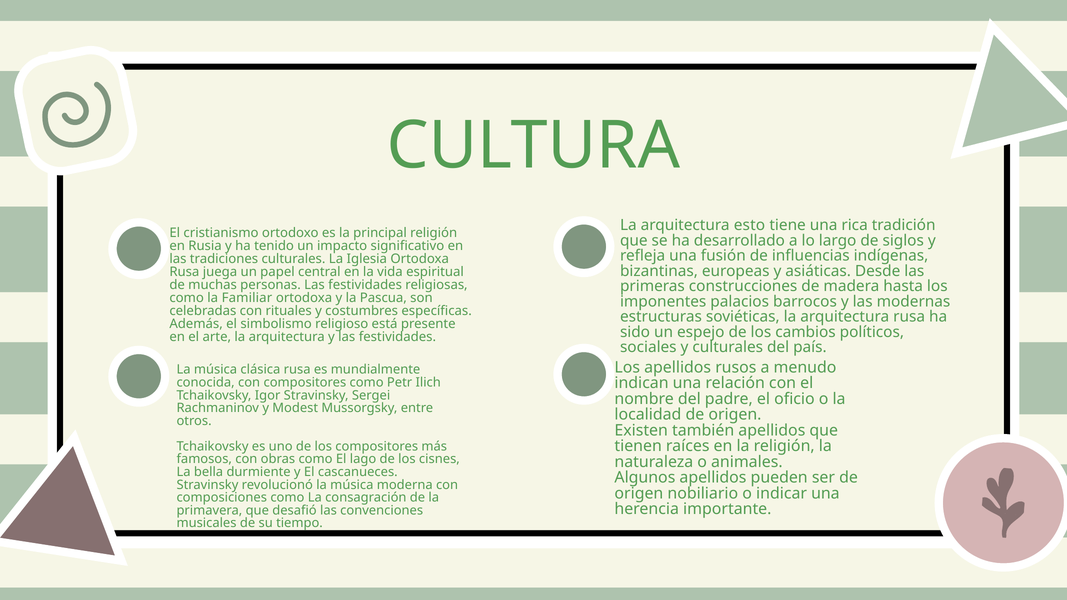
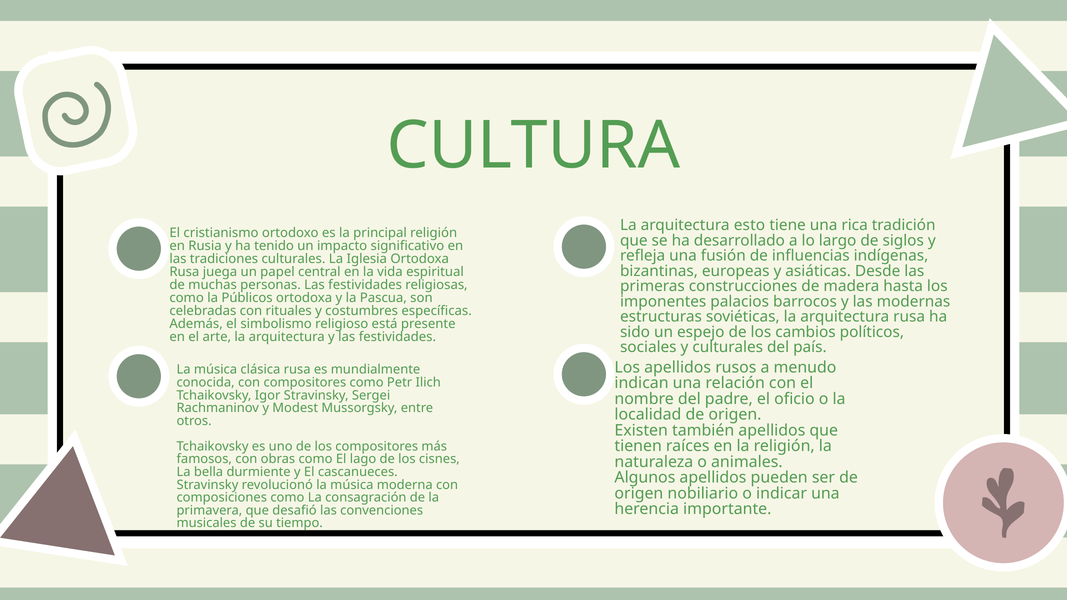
Familiar: Familiar -> Públicos (247, 298)
